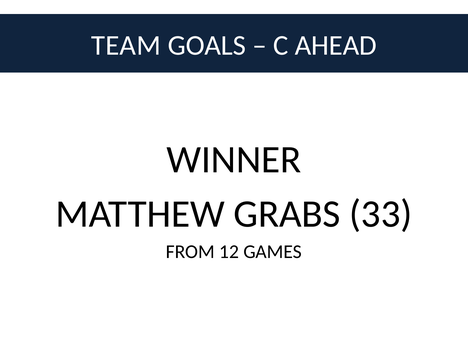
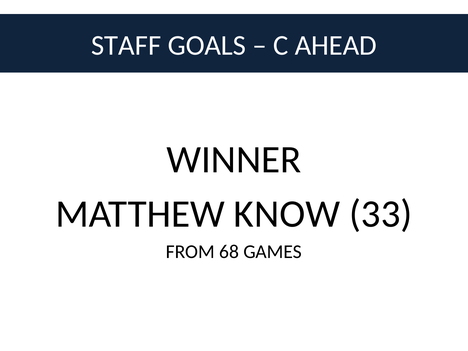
TEAM: TEAM -> STAFF (126, 45)
GRABS: GRABS -> KNOW (287, 214)
12: 12 -> 68 (229, 252)
